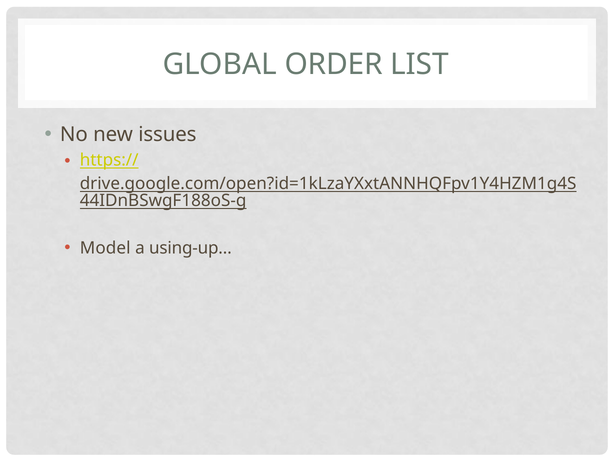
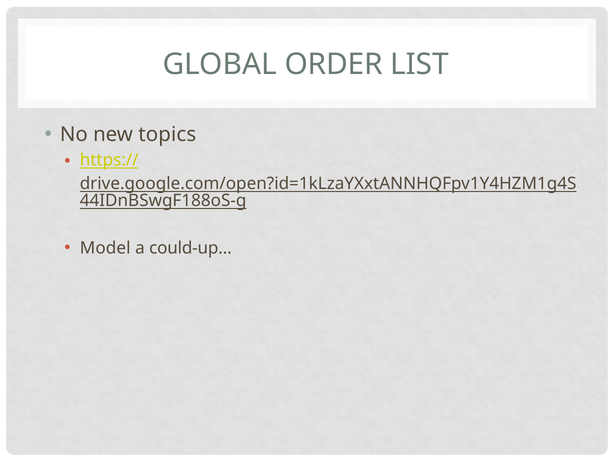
issues: issues -> topics (167, 134)
using-up…: using-up… -> could-up… (190, 248)
